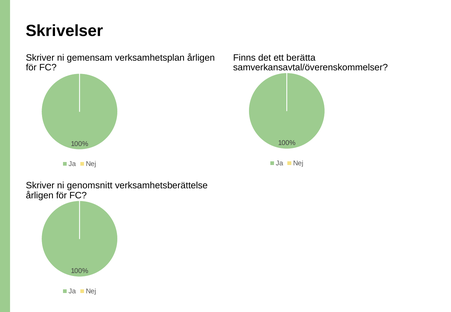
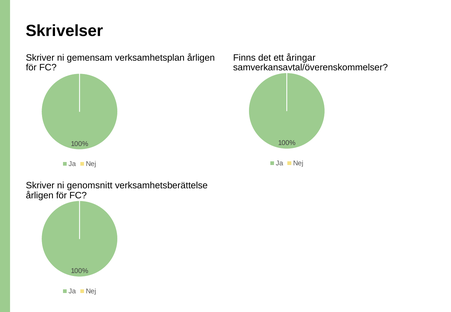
berätta: berätta -> åringar (301, 58)
